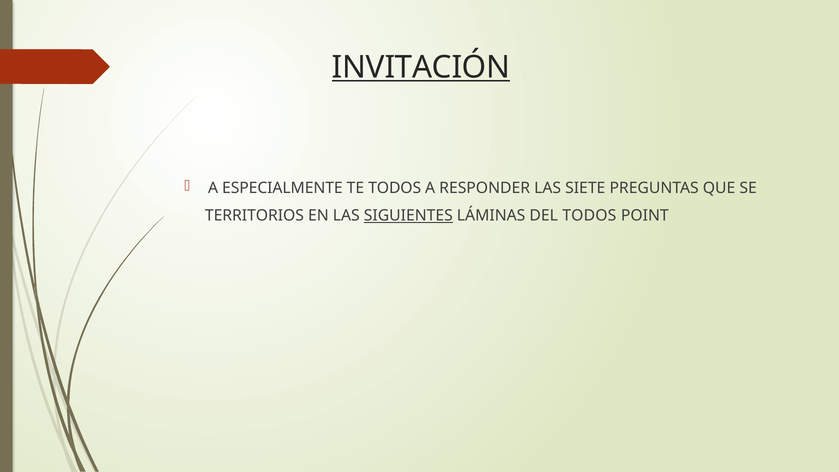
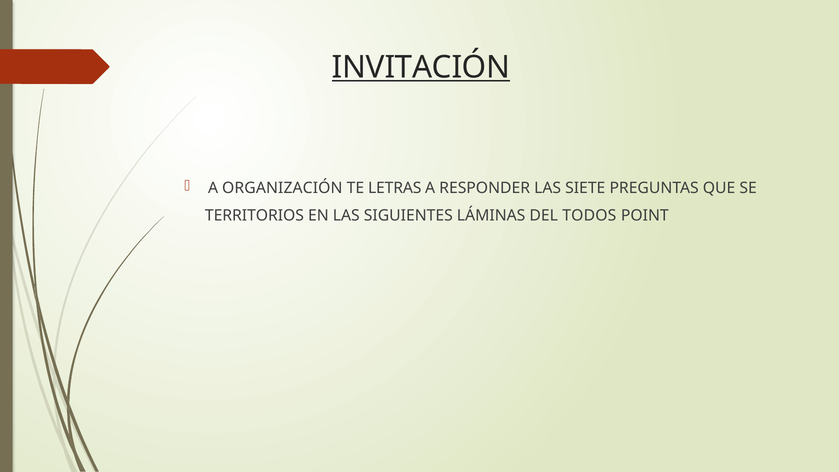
ESPECIALMENTE: ESPECIALMENTE -> ORGANIZACIÓN (282, 188)
TE TODOS: TODOS -> LETRAS (395, 188)
SIGUIENTES underline: present -> none (408, 216)
